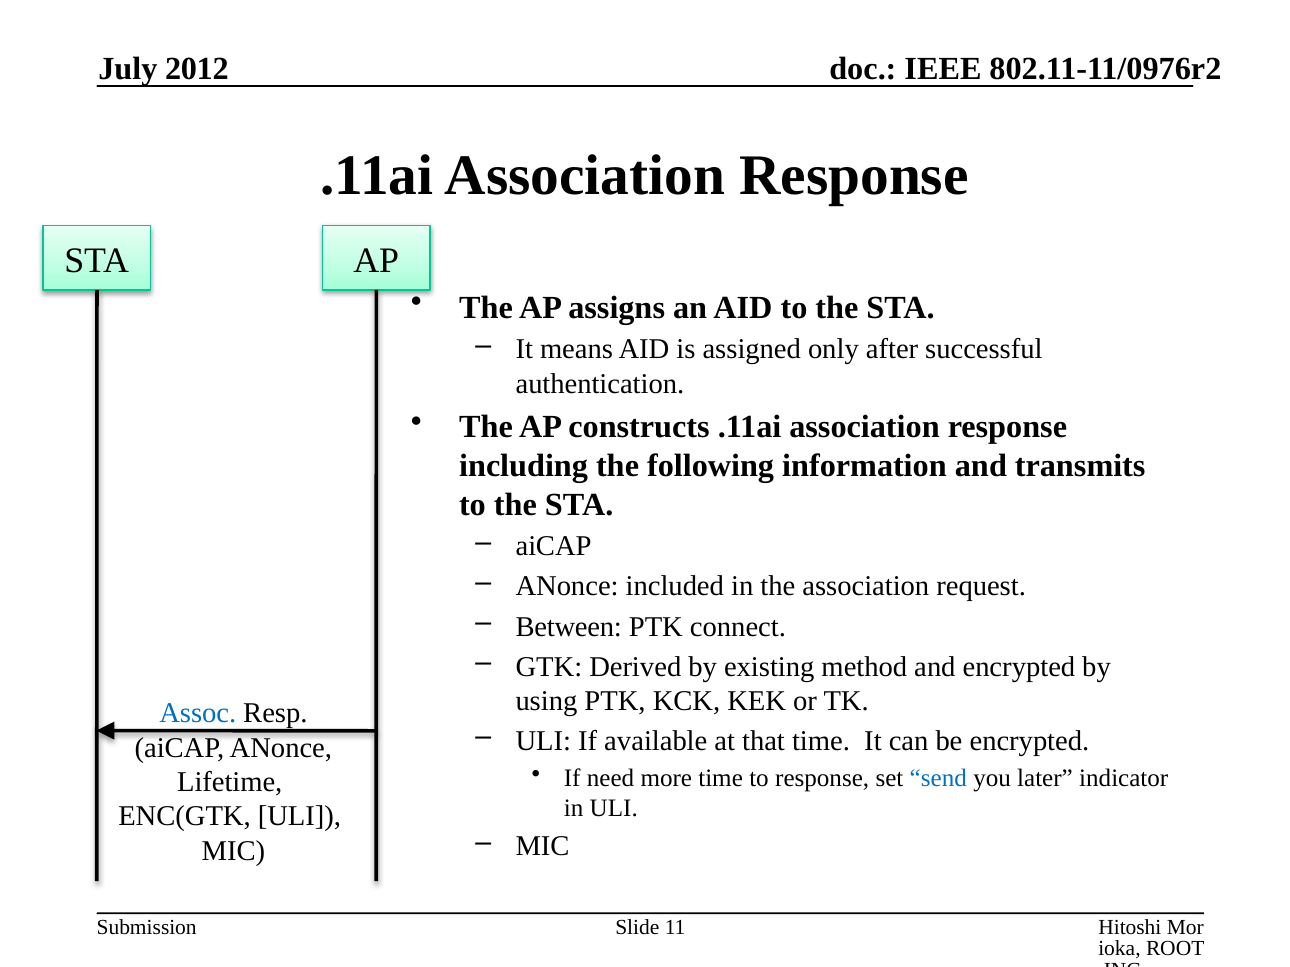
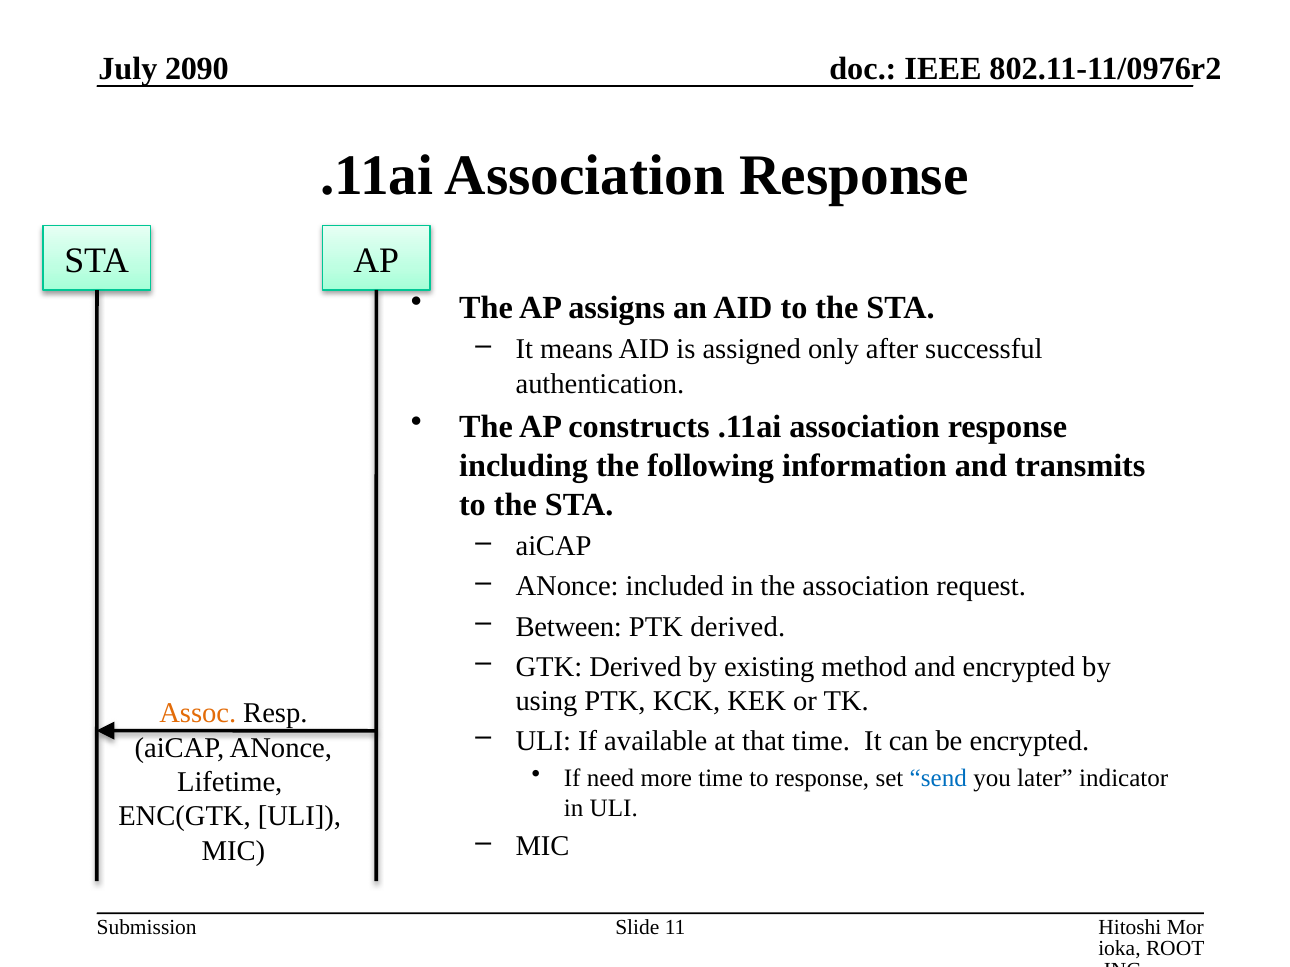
2012: 2012 -> 2090 (197, 69)
PTK connect: connect -> derived (738, 627)
Assoc colour: blue -> orange (198, 714)
